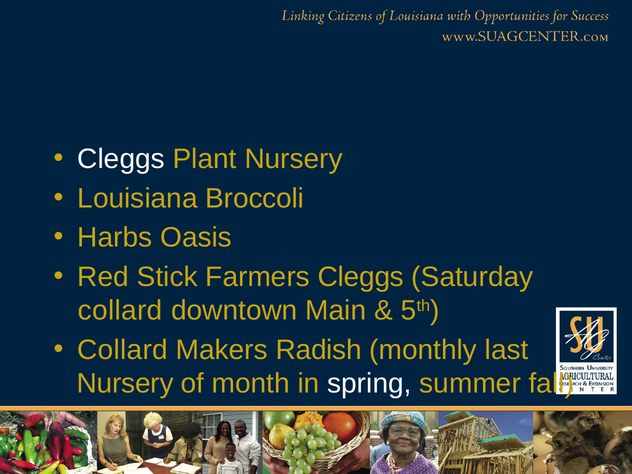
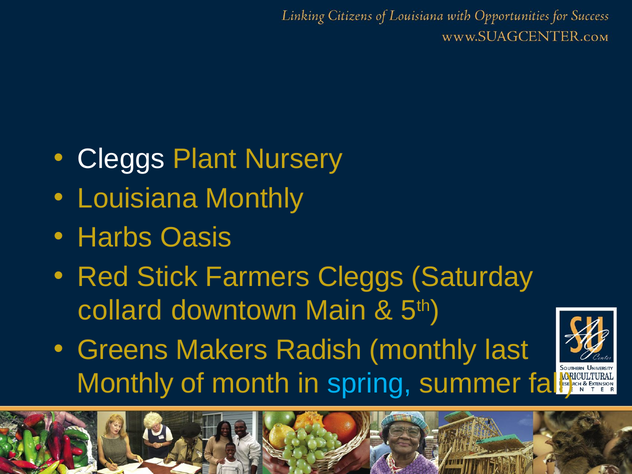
Louisiana Broccoli: Broccoli -> Monthly (255, 198)
Collard: Collard -> Greens (123, 350)
Nursery: Nursery -> Monthly (125, 384)
spring colour: white -> light blue (369, 384)
